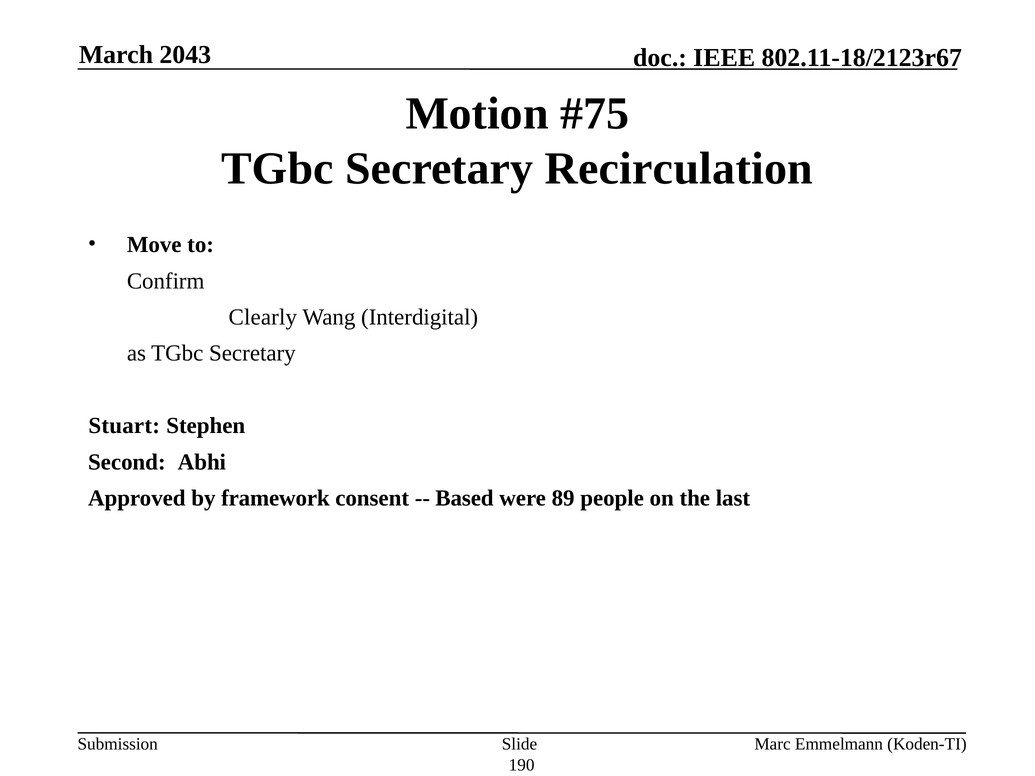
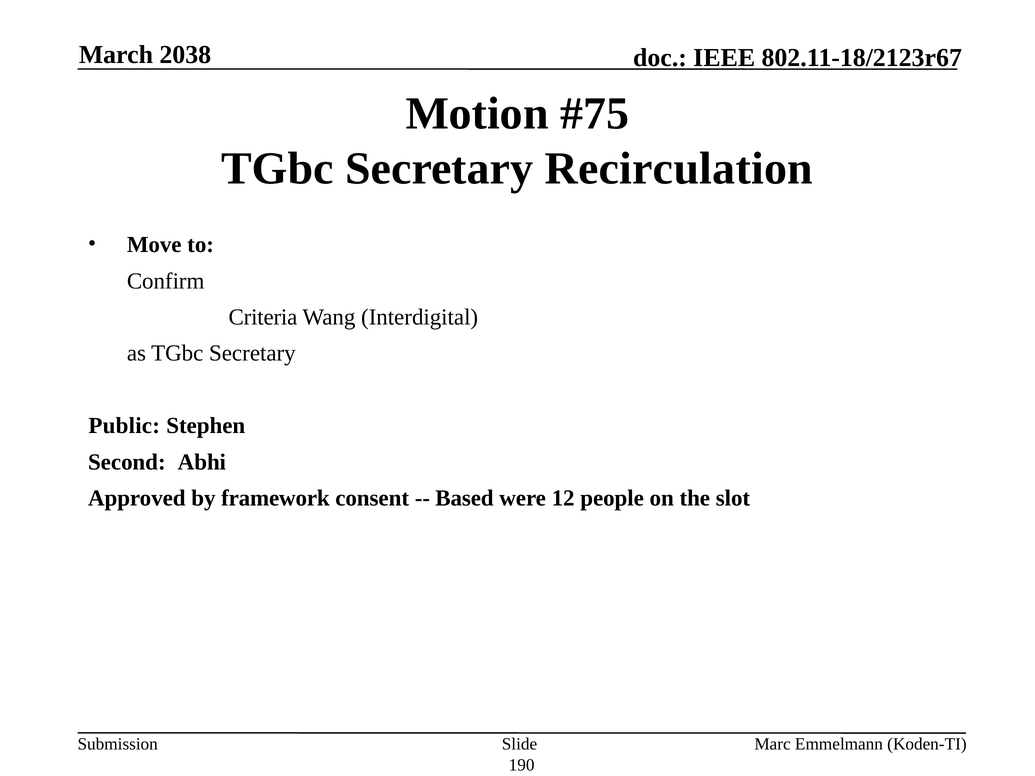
2043: 2043 -> 2038 (185, 55)
Clearly: Clearly -> Criteria (263, 317)
Stuart: Stuart -> Public (124, 426)
89: 89 -> 12 (563, 498)
last: last -> slot (733, 498)
